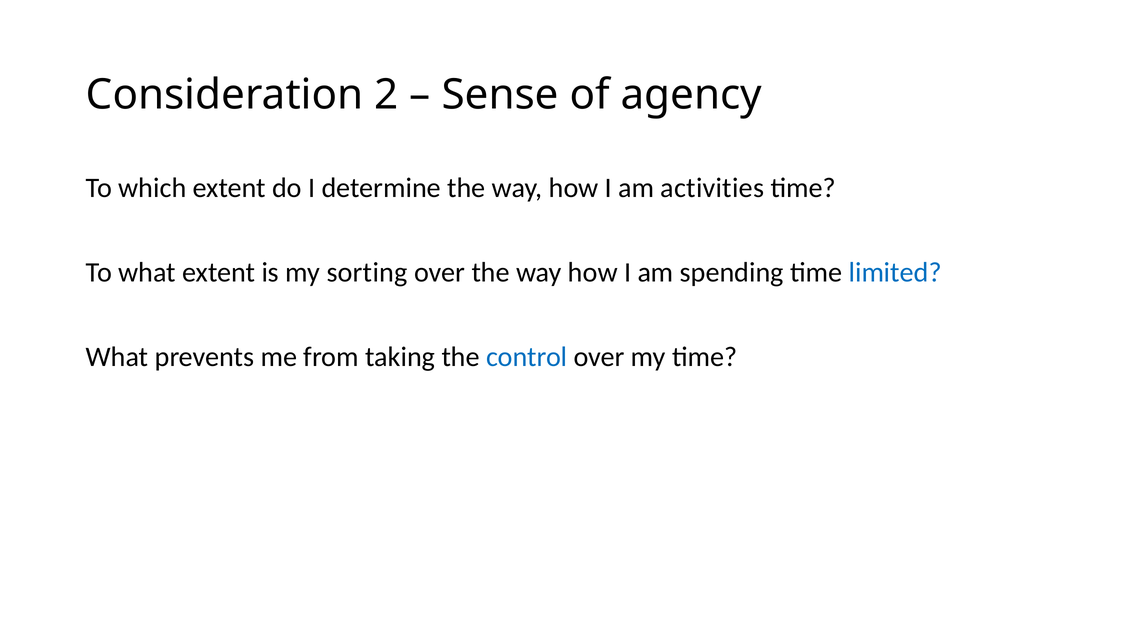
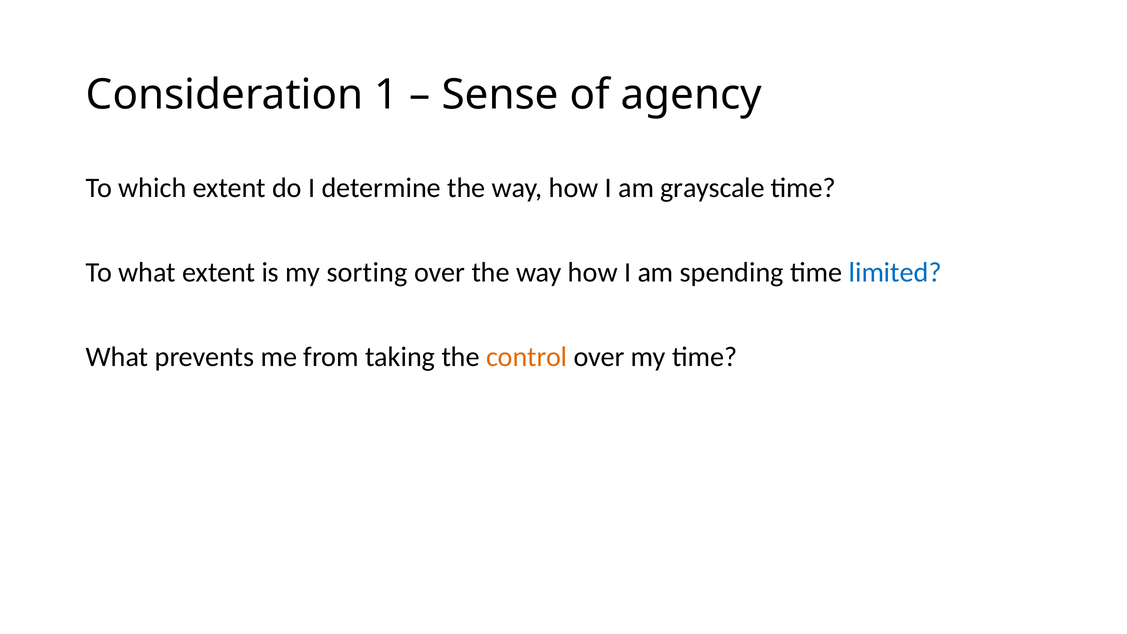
2: 2 -> 1 (386, 95)
activities: activities -> grayscale (713, 188)
control colour: blue -> orange (527, 357)
